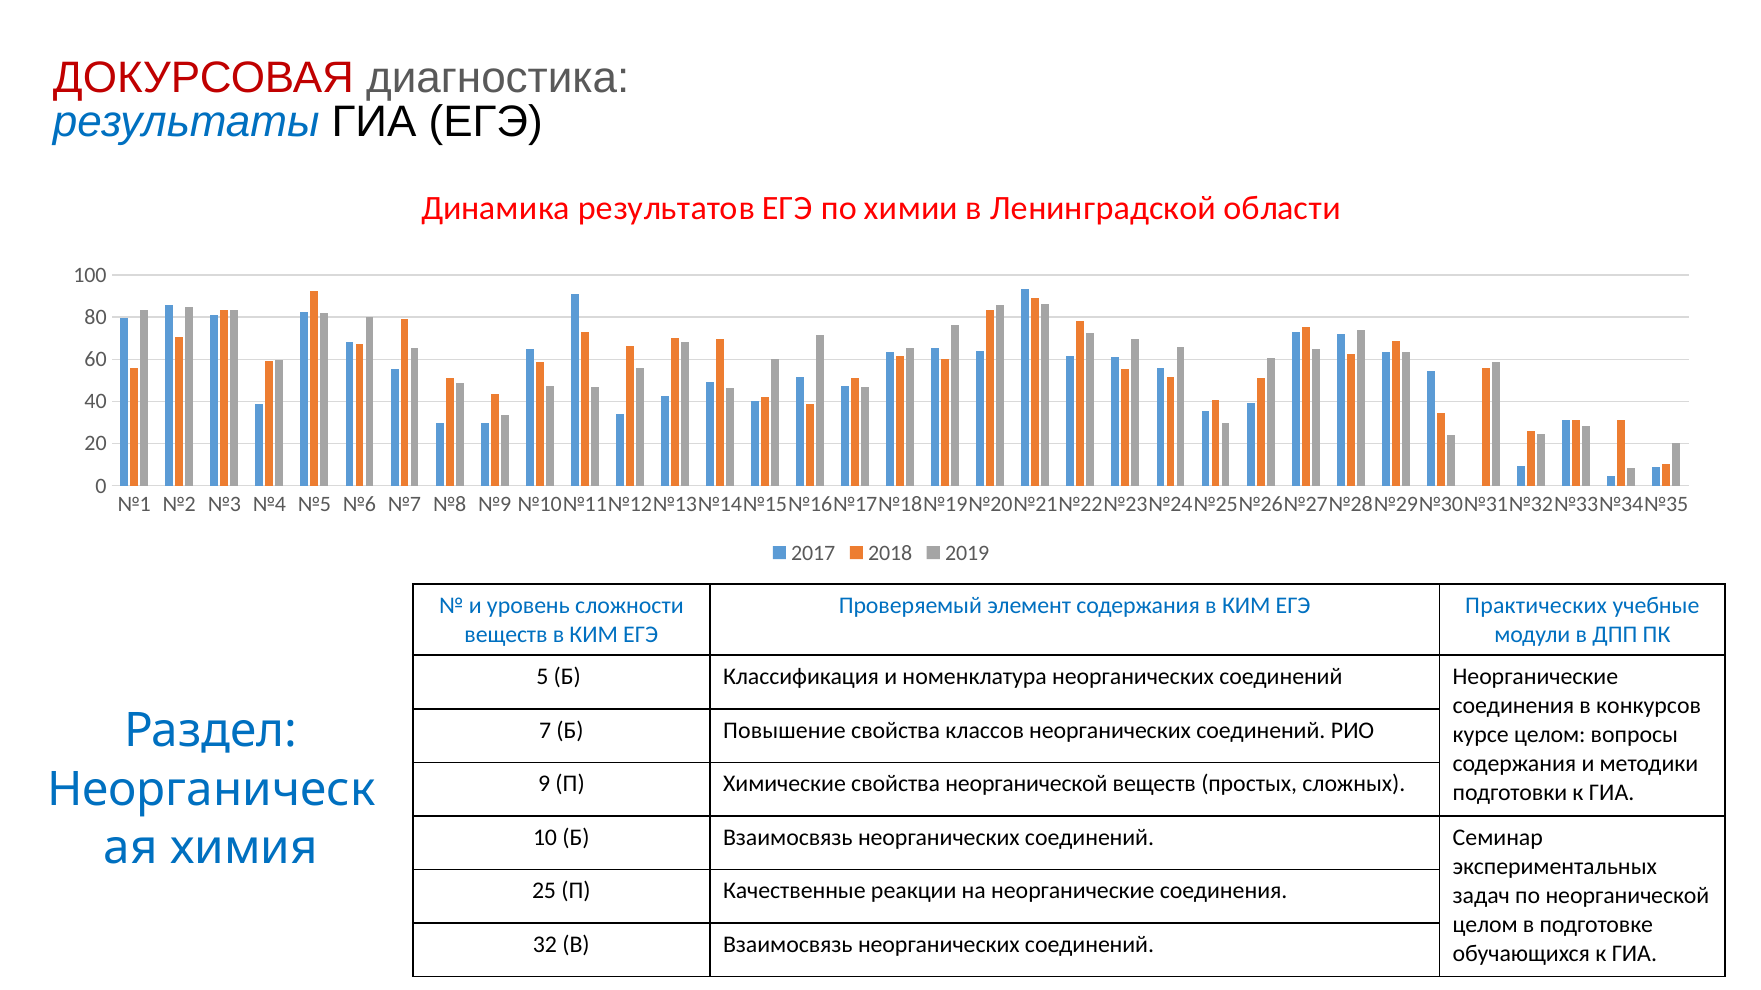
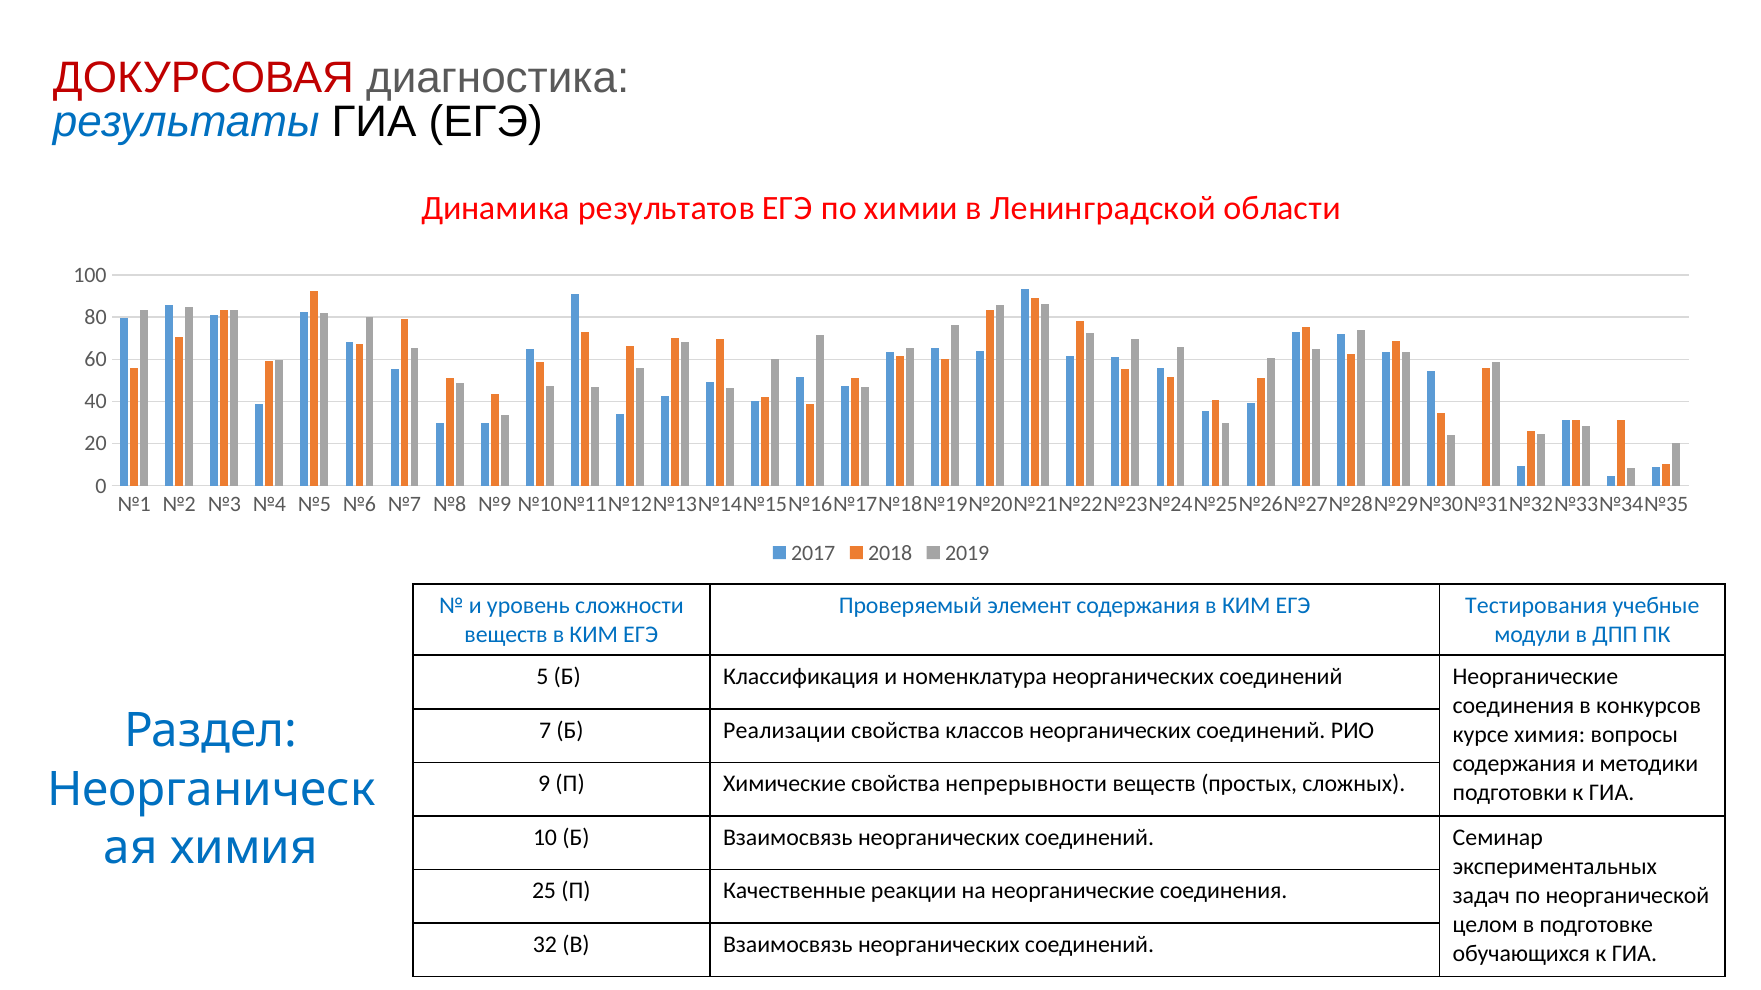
Практических: Практических -> Тестирования (1536, 606)
Повышение: Повышение -> Реализации (784, 731)
курсе целом: целом -> химия (1550, 735)
свойства неорганической: неорганической -> непрерывности (1026, 784)
